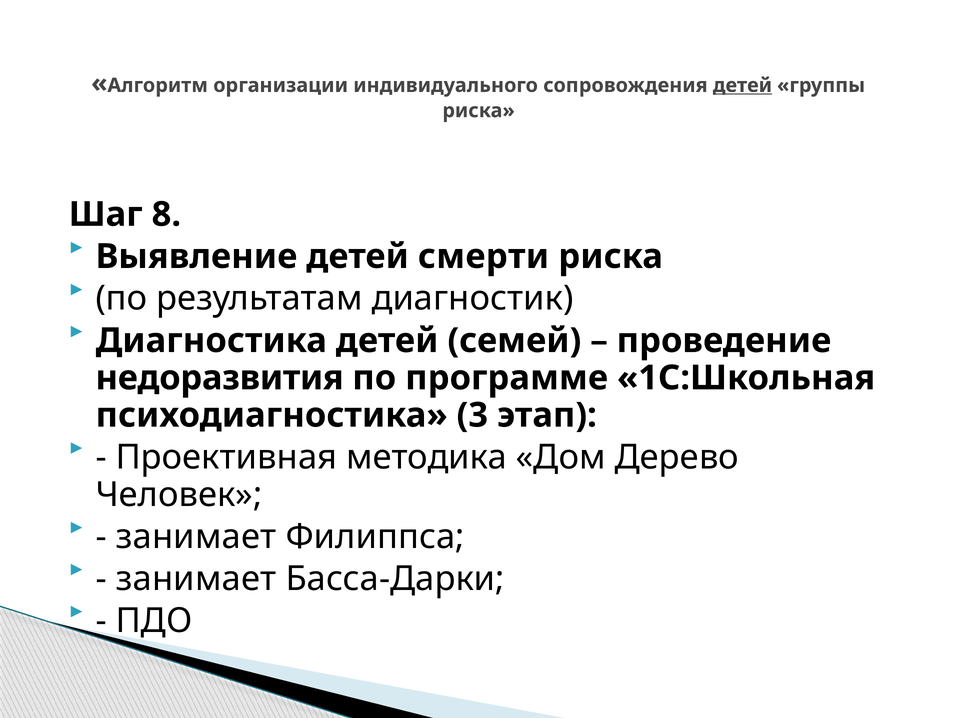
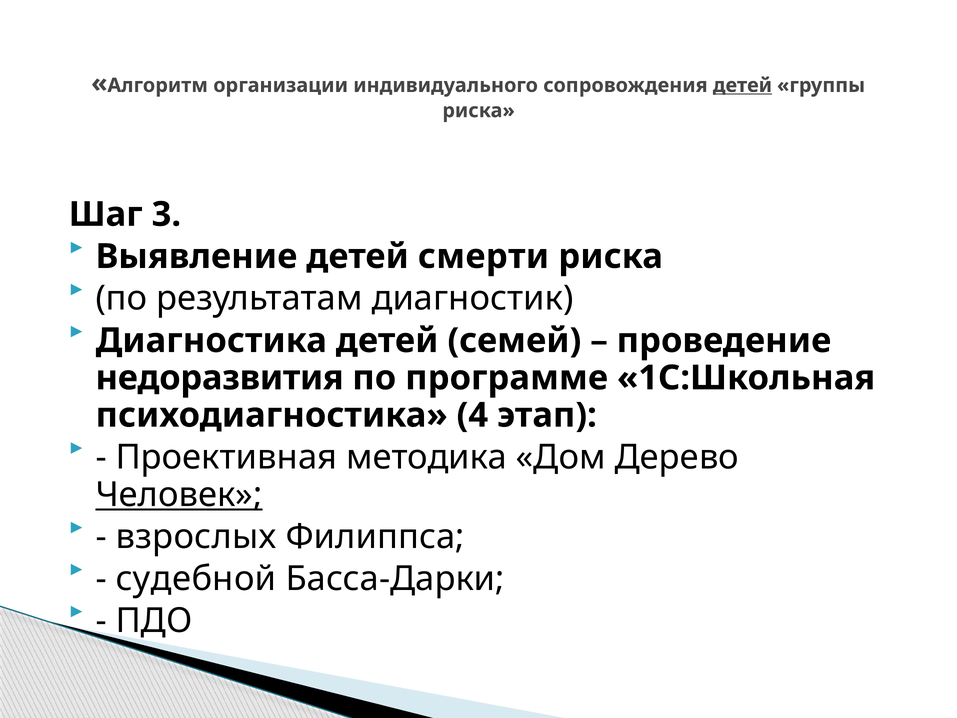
8: 8 -> 3 (166, 214)
3: 3 -> 4 (472, 415)
Человек underline: none -> present (179, 494)
занимает: занимает -> взрослых (196, 536)
занимает: занимает -> судебной (196, 579)
